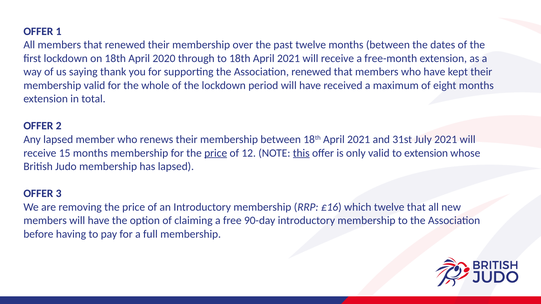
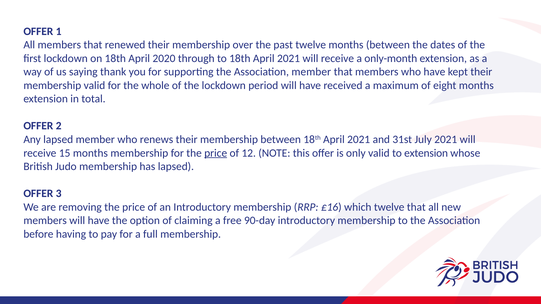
free-month: free-month -> only-month (391, 58)
Association renewed: renewed -> member (311, 72)
this underline: present -> none (301, 153)
